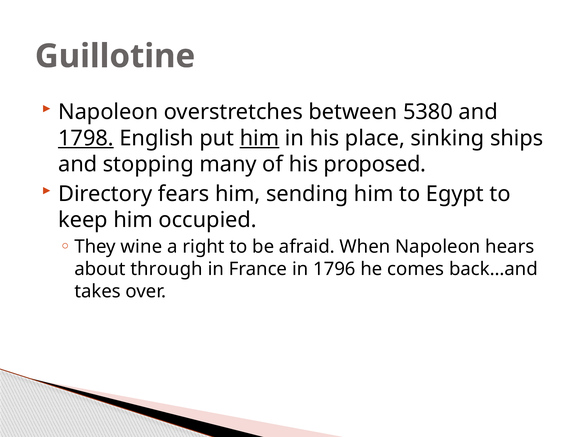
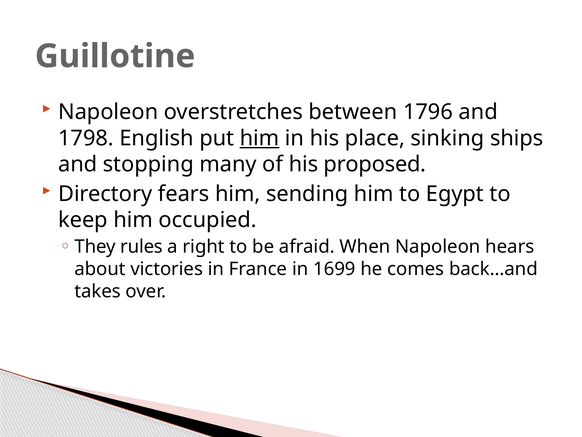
5380: 5380 -> 1796 (428, 112)
1798 underline: present -> none (86, 138)
wine: wine -> rules (142, 247)
through: through -> victories (167, 269)
1796: 1796 -> 1699 (334, 269)
